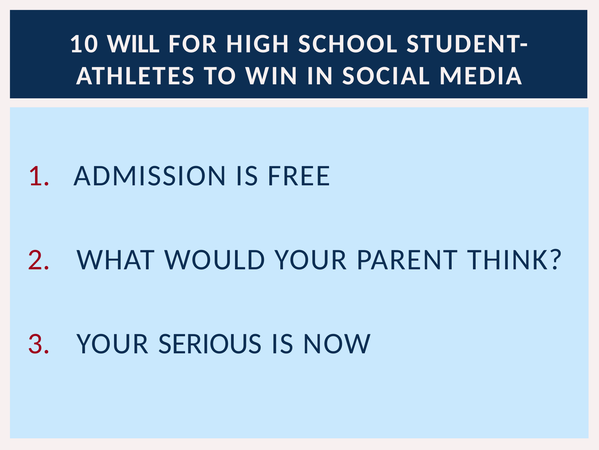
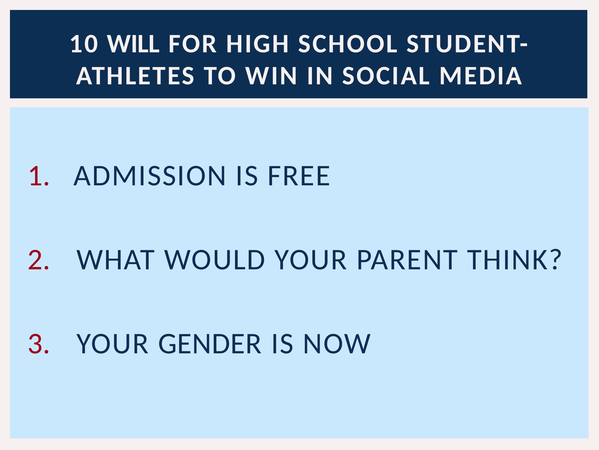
SERIOUS: SERIOUS -> GENDER (210, 343)
